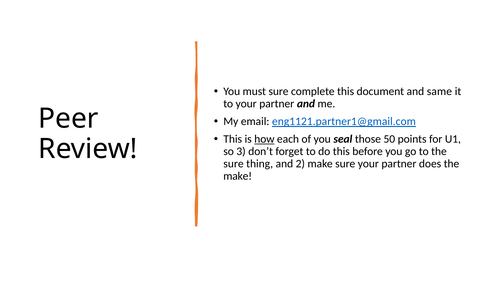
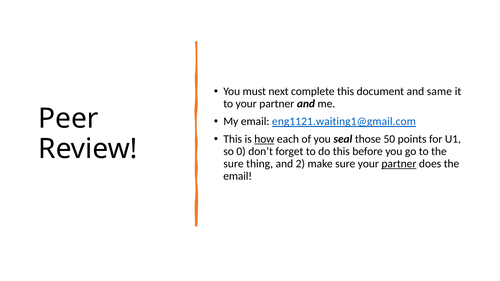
must sure: sure -> next (279, 92)
eng1121.partner1@gmail.com: eng1121.partner1@gmail.com -> eng1121.waiting1@gmail.com (344, 122)
3: 3 -> 0 (241, 152)
partner underline: none -> present (399, 164)
make: make -> email (238, 176)
